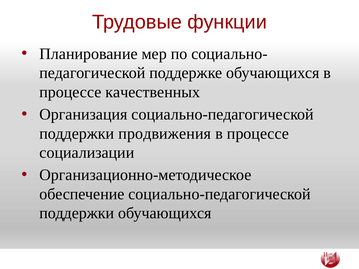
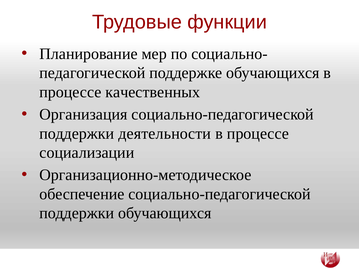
продвижения: продвижения -> деятельности (165, 134)
